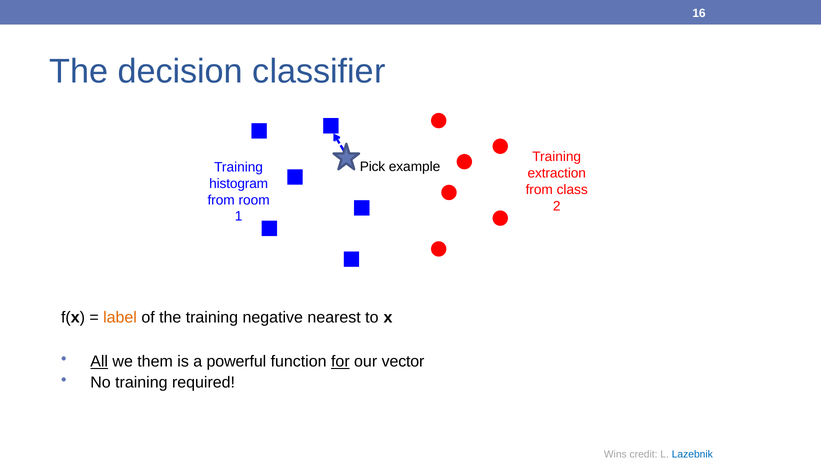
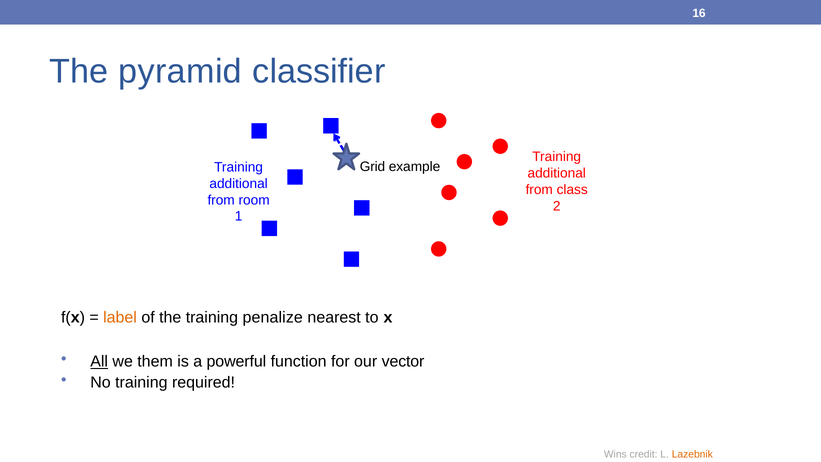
decision: decision -> pyramid (180, 72)
Pick: Pick -> Grid (372, 167)
extraction: extraction -> additional (557, 173)
histogram: histogram -> additional (239, 184)
negative: negative -> penalize (273, 318)
for underline: present -> none (340, 361)
Lazebnik colour: blue -> orange (692, 454)
